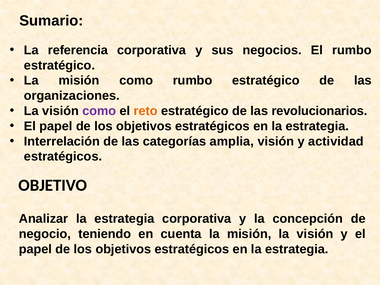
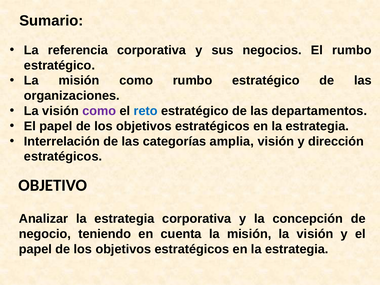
reto colour: orange -> blue (146, 111)
revolucionarios: revolucionarios -> departamentos (319, 111)
actividad: actividad -> dirección (336, 141)
